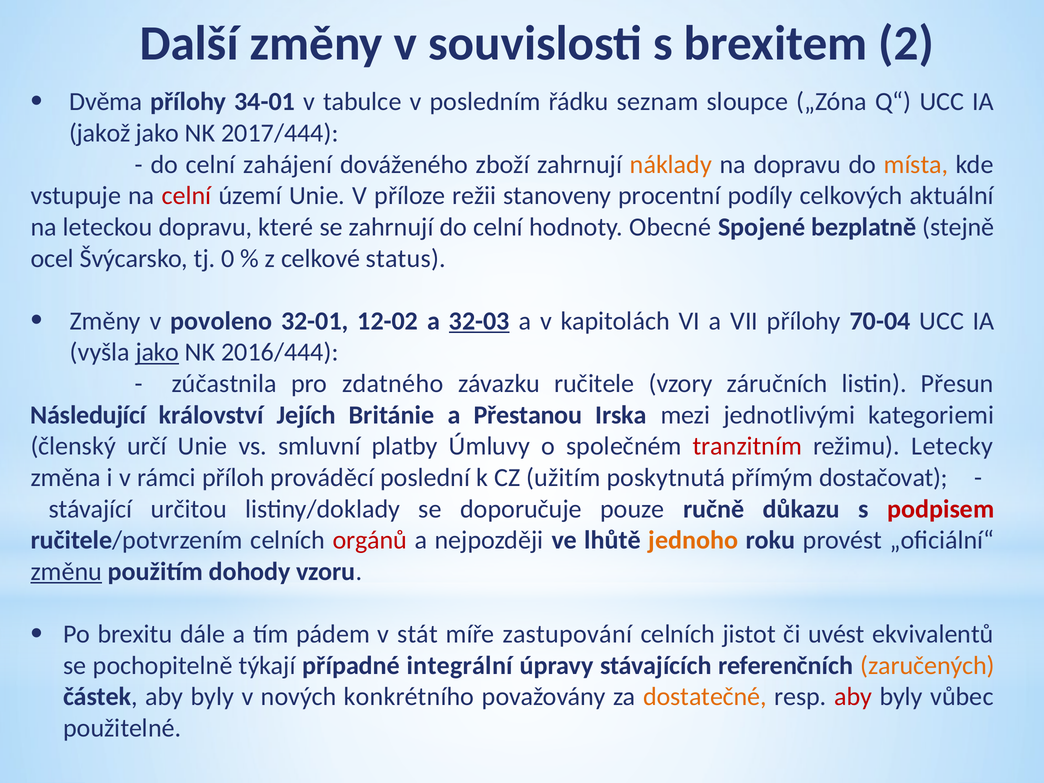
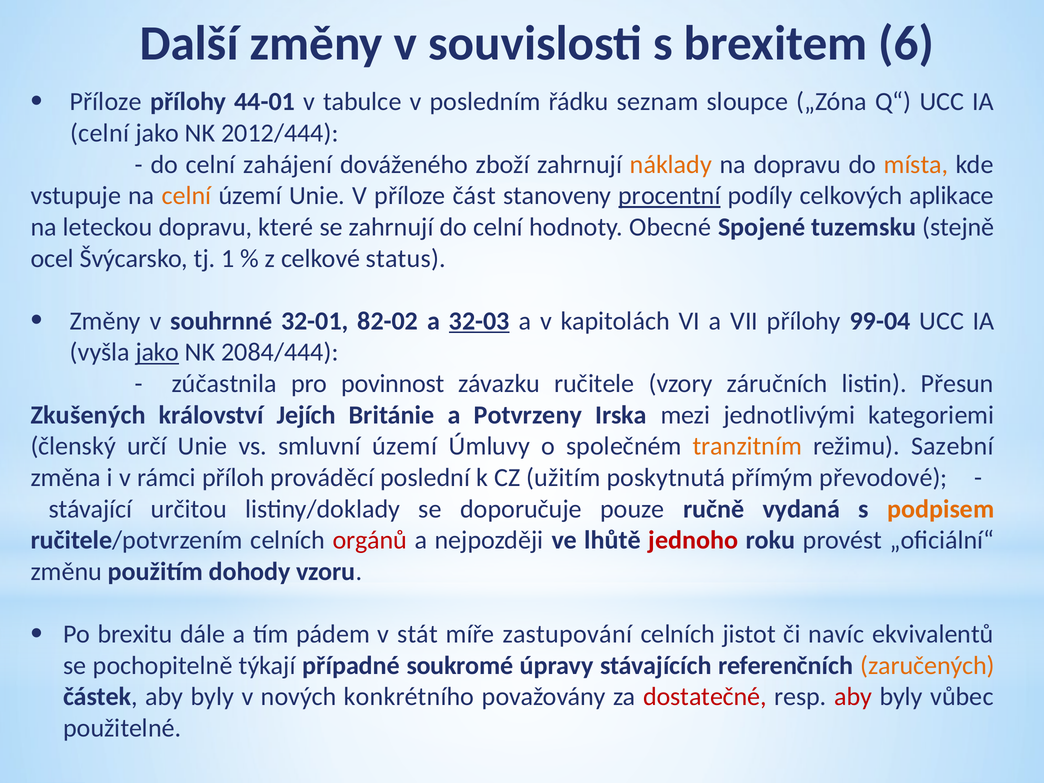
2: 2 -> 6 (906, 43)
Dvěma: Dvěma -> Příloze (106, 102)
34-01: 34-01 -> 44-01 (265, 102)
jakož: jakož -> celní (100, 133)
2017/444: 2017/444 -> 2012/444 (280, 133)
celní colour: red -> orange (187, 196)
režii: režii -> část (474, 196)
procentní underline: none -> present (669, 196)
aktuální: aktuální -> aplikace (952, 196)
bezplatně: bezplatně -> tuzemsku (864, 227)
0: 0 -> 1 (228, 258)
povoleno: povoleno -> souhrnné (221, 321)
12-02: 12-02 -> 82-02 (388, 321)
70-04: 70-04 -> 99-04 (880, 321)
2016/444: 2016/444 -> 2084/444 (280, 352)
zdatného: zdatného -> povinnost (393, 384)
Následující: Následující -> Zkušených (88, 415)
Přestanou: Přestanou -> Potvrzeny (528, 415)
smluvní platby: platby -> území (405, 446)
tranzitním colour: red -> orange (747, 446)
Letecky: Letecky -> Sazební (952, 446)
dostačovat: dostačovat -> převodové (883, 478)
důkazu: důkazu -> vydaná (801, 509)
podpisem colour: red -> orange (941, 509)
jednoho colour: orange -> red (693, 540)
změnu underline: present -> none (66, 572)
uvést: uvést -> navíc (836, 634)
integrální: integrální -> soukromé (460, 666)
dostatečné colour: orange -> red (705, 697)
